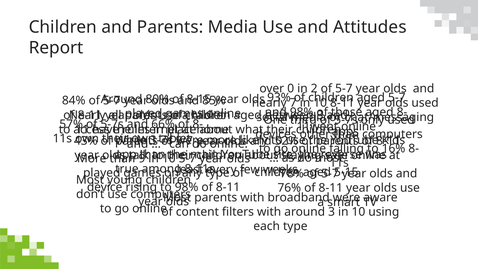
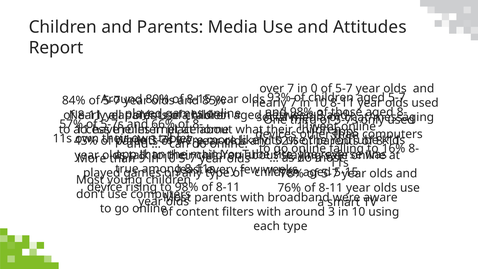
over 0: 0 -> 7 (291, 88)
2: 2 -> 0 (314, 88)
